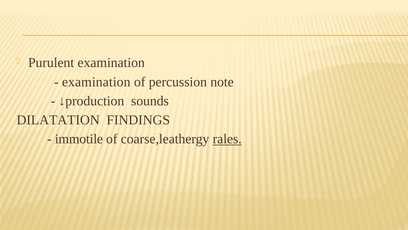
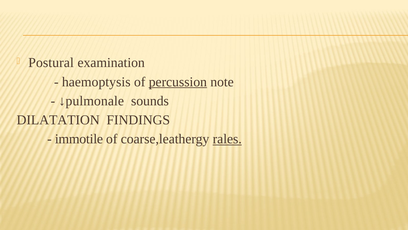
Purulent: Purulent -> Postural (51, 63)
examination: examination -> haemoptysis (96, 82)
percussion underline: none -> present (178, 82)
↓production: ↓production -> ↓pulmonale (91, 101)
